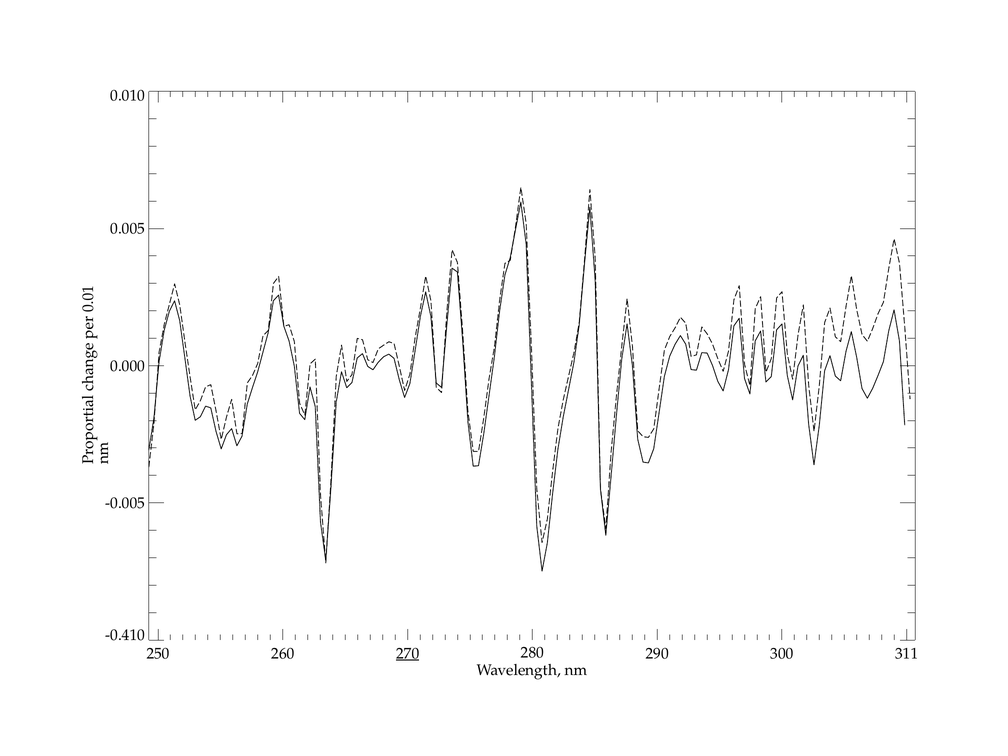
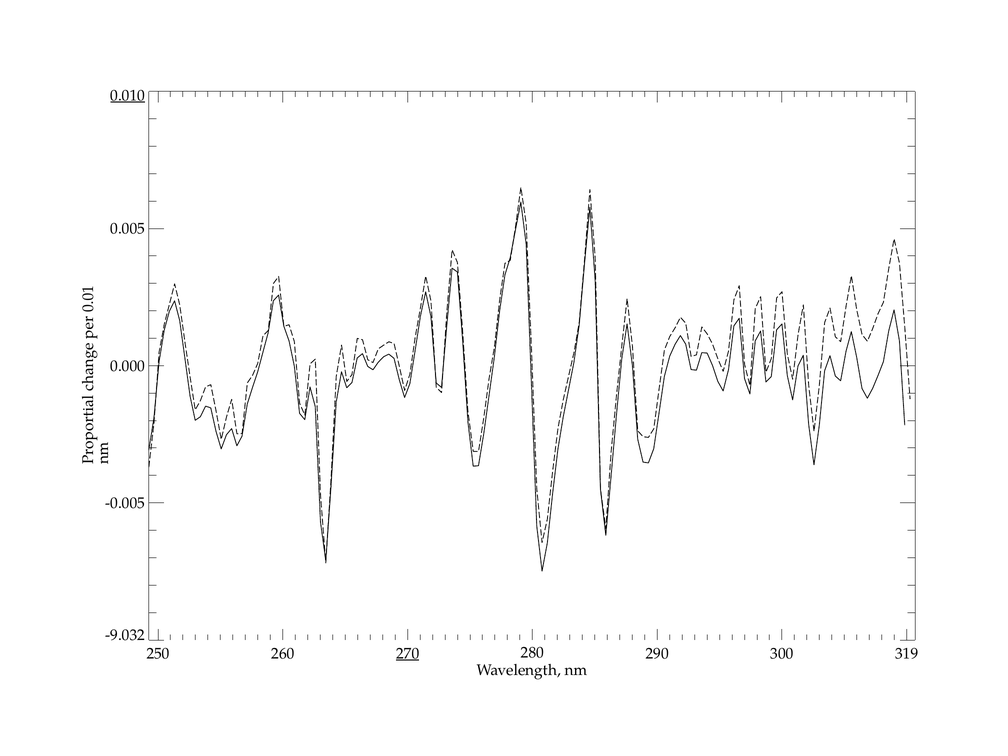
0.010 underline: none -> present (128, 95)
-0.410: -0.410 -> -9.032 (125, 635)
311: 311 -> 319 (907, 654)
